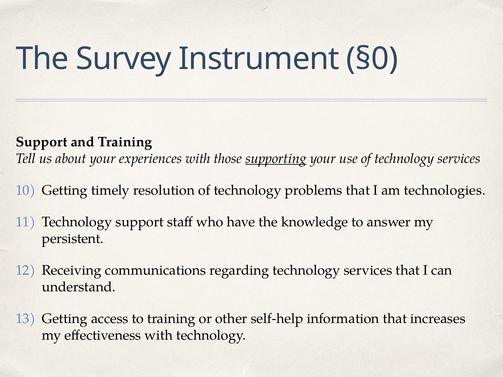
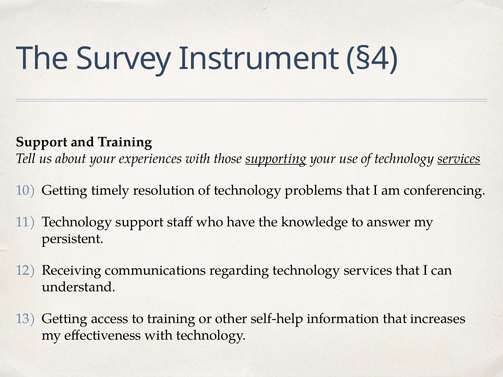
§0: §0 -> §4 (372, 59)
services underline: none -> present (459, 159)
technologies: technologies -> conferencing (445, 190)
